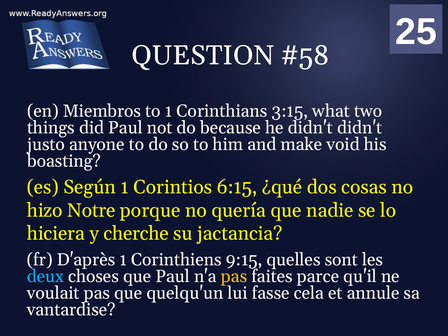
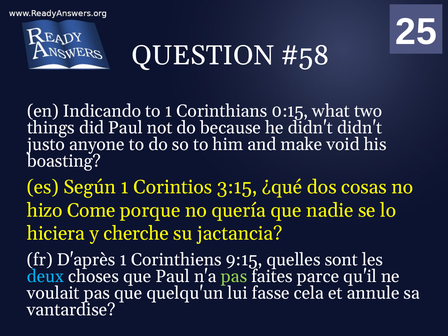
Miembros: Miembros -> Indicando (102, 111)
3:15: 3:15 -> 0:15 (290, 111)
6:15: 6:15 -> 3:15 (237, 187)
Notre: Notre -> Come (91, 210)
pas colour: yellow -> light green (234, 276)
